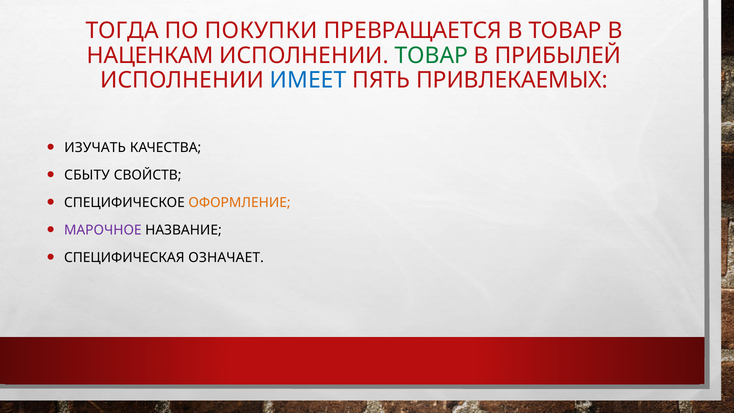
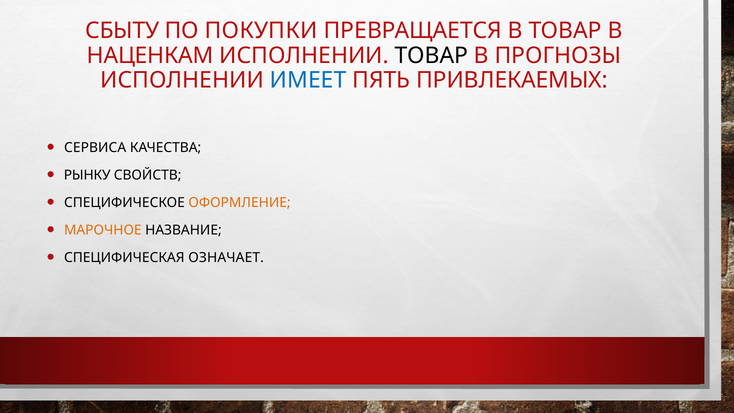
ТОГДА: ТОГДА -> СБЫТУ (122, 31)
ТОВАР colour: green -> black (431, 56)
ПРИБЫЛЕЙ: ПРИБЫЛЕЙ -> ПРОГНОЗЫ (558, 56)
ИЗУЧАТЬ: ИЗУЧАТЬ -> СЕРВИСА (95, 148)
СБЫТУ: СБЫТУ -> РЫНКУ (87, 175)
МАРОЧНОЕ colour: purple -> orange (103, 230)
